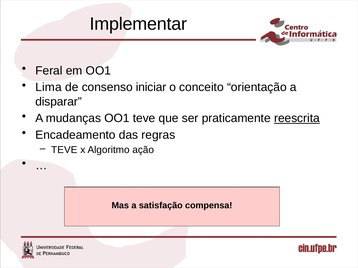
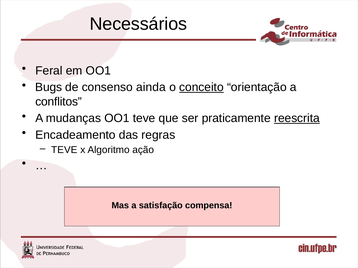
Implementar: Implementar -> Necessários (138, 24)
Lima: Lima -> Bugs (49, 87)
iniciar: iniciar -> ainda (151, 87)
conceito underline: none -> present (201, 87)
disparar: disparar -> conflitos (59, 102)
